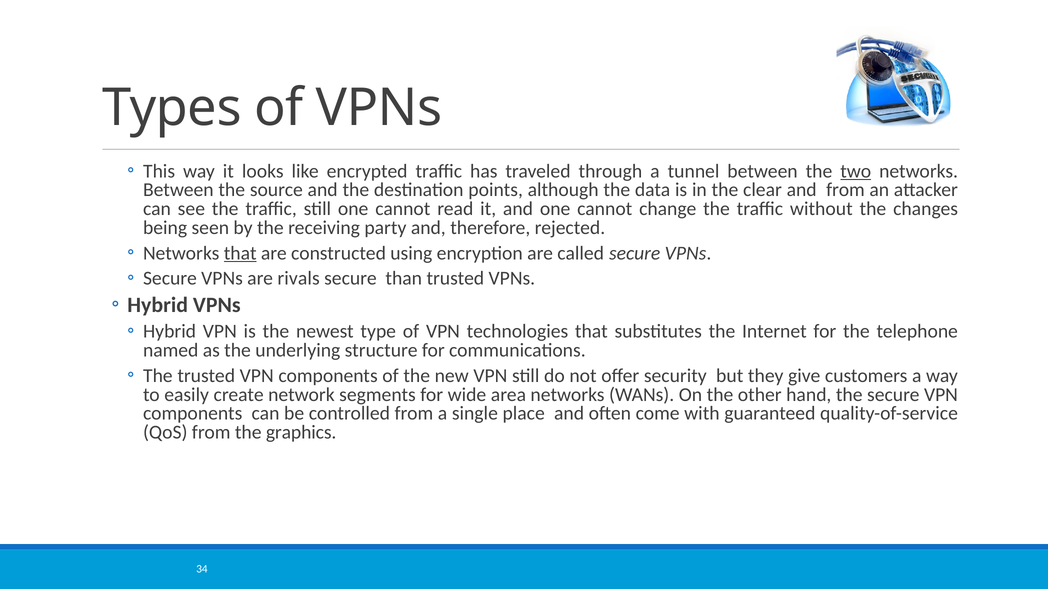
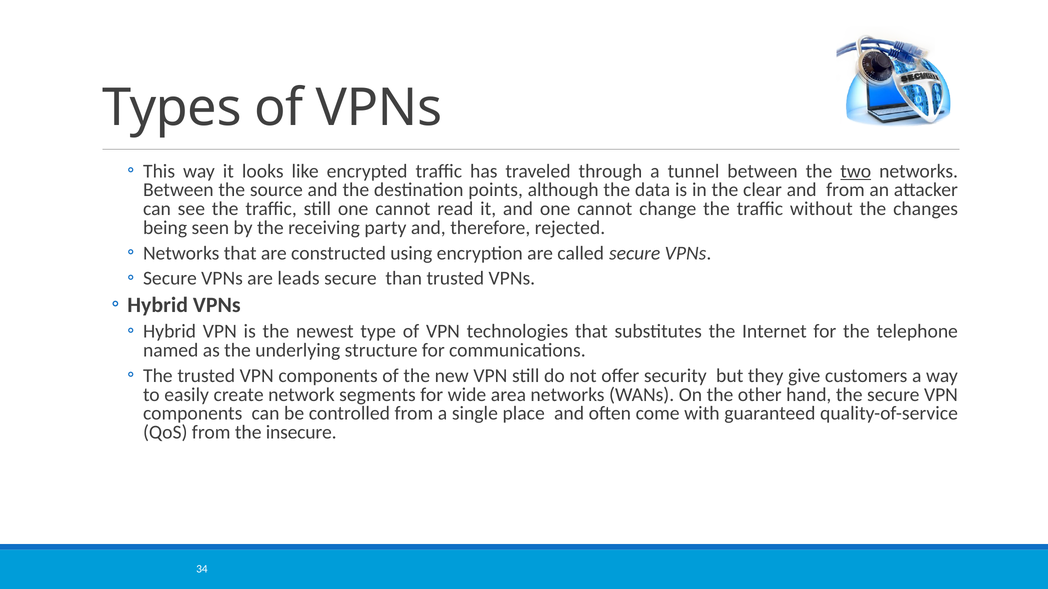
that underline: present -> none (240, 253)
rivals: rivals -> leads (299, 279)
graphics: graphics -> insecure (301, 433)
